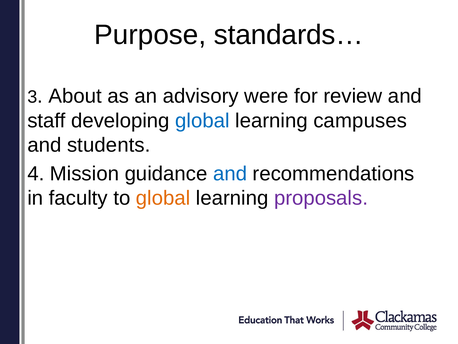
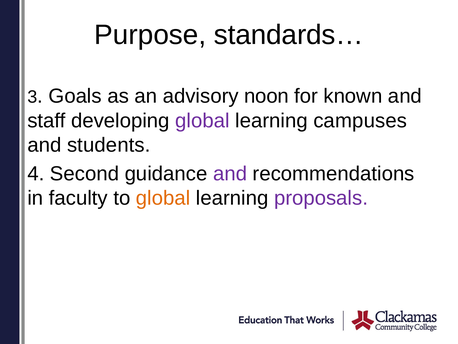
About: About -> Goals (75, 96)
were: were -> noon (266, 96)
review: review -> known (353, 96)
global colour: blue -> purple (202, 120)
Mission: Mission -> Second (85, 173)
and colour: blue -> purple (230, 173)
